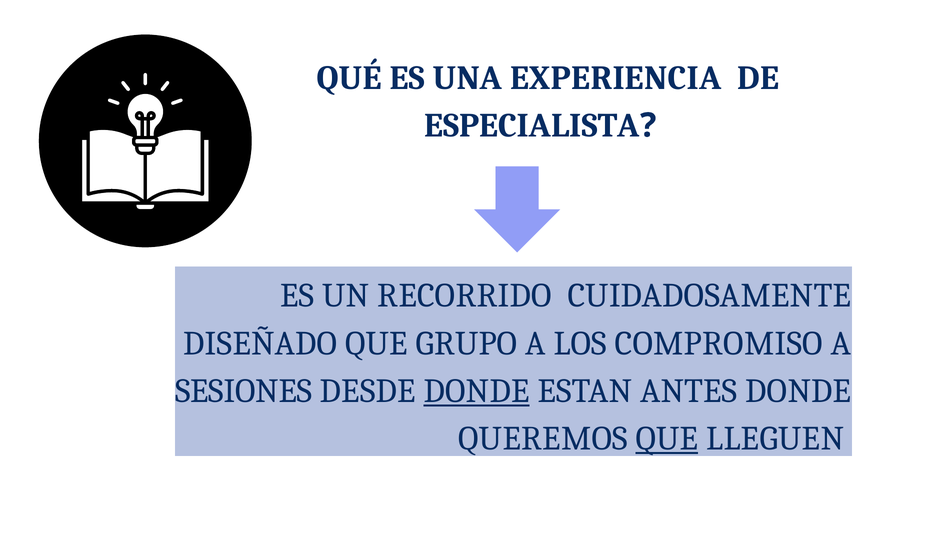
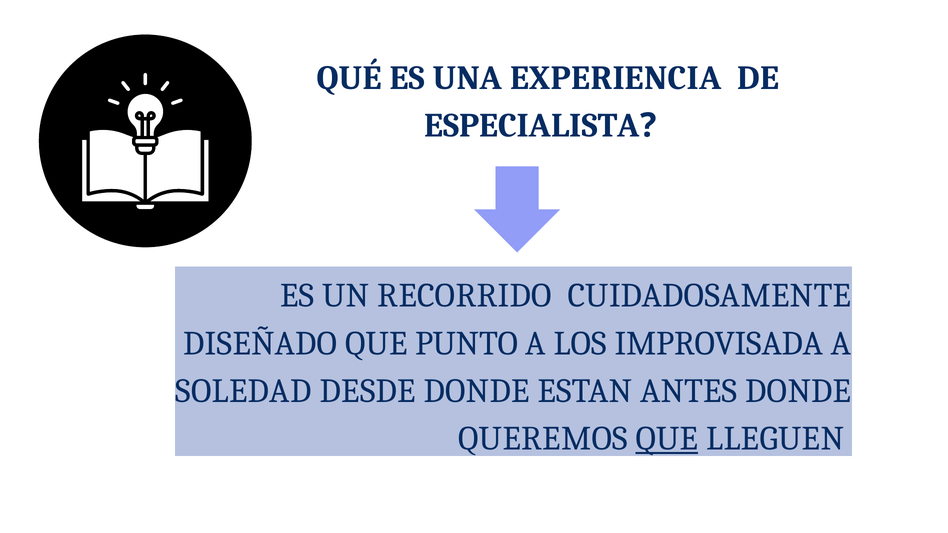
GRUPO: GRUPO -> PUNTO (467, 343)
COMPROMISO: COMPROMISO -> IMPROVISADA (719, 343)
SESIONES: SESIONES -> SOLEDAD (243, 391)
DONDE underline: present -> none (476, 391)
